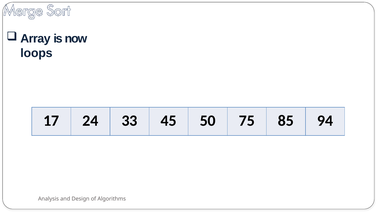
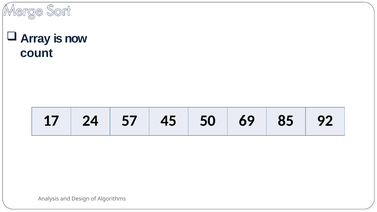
loops: loops -> count (36, 53)
33: 33 -> 57 (129, 121)
75: 75 -> 69 (247, 121)
94: 94 -> 92 (325, 121)
